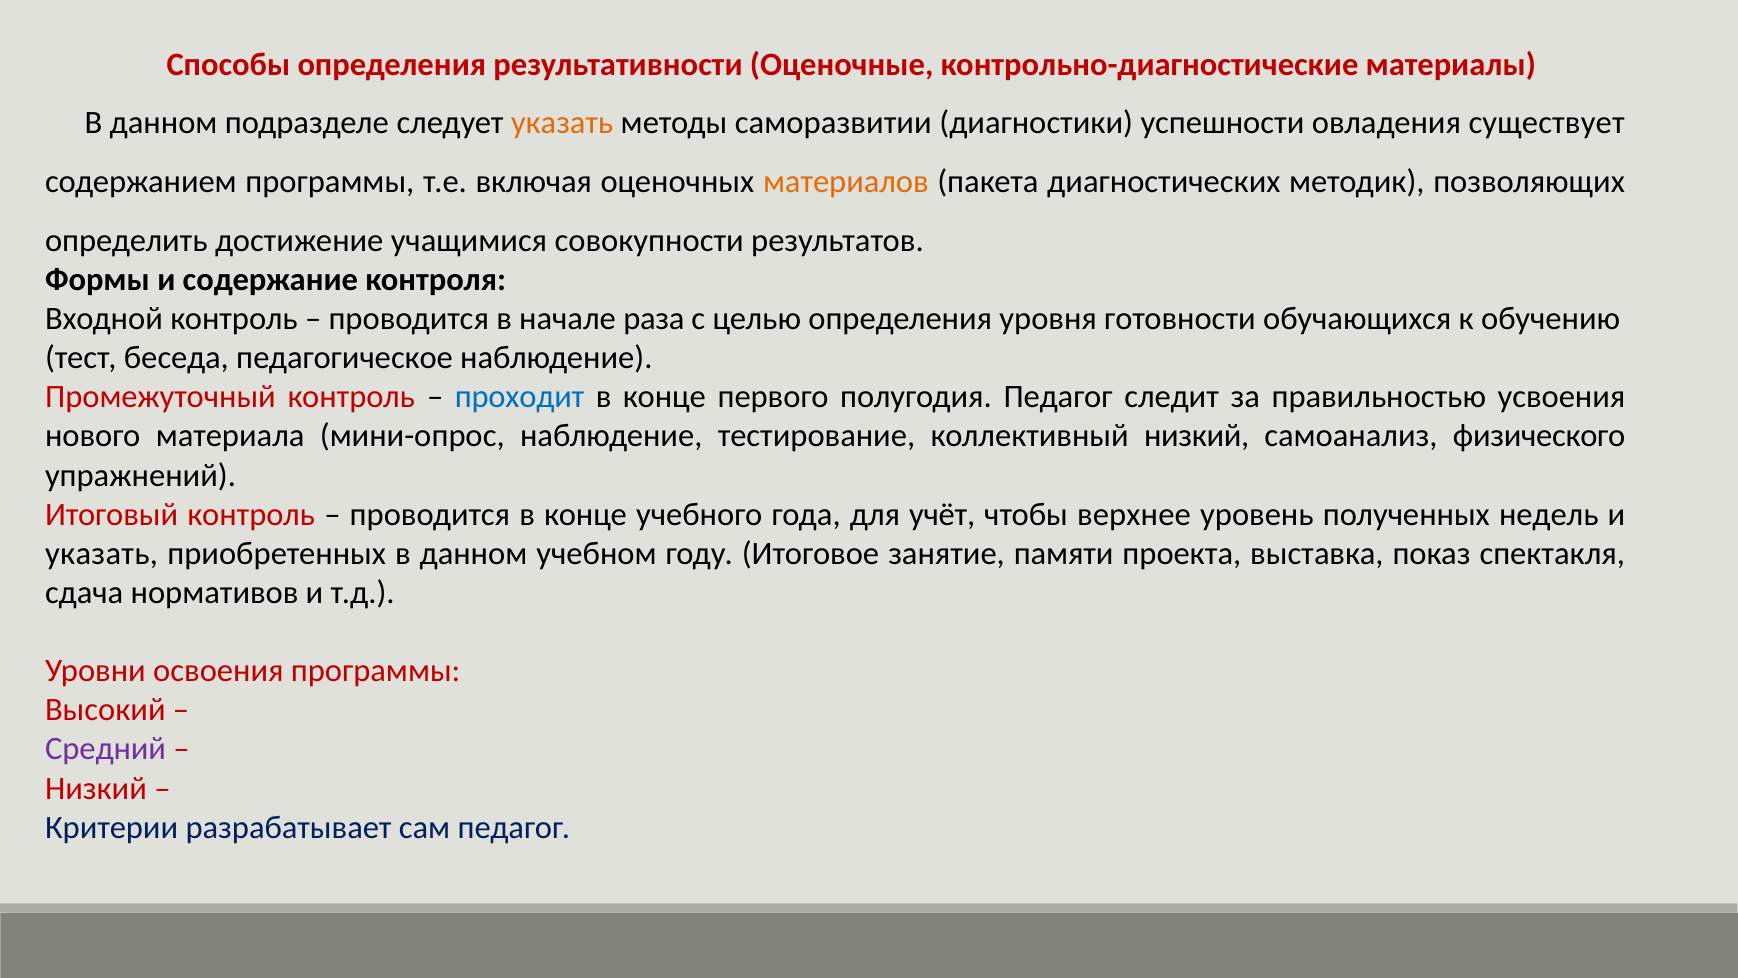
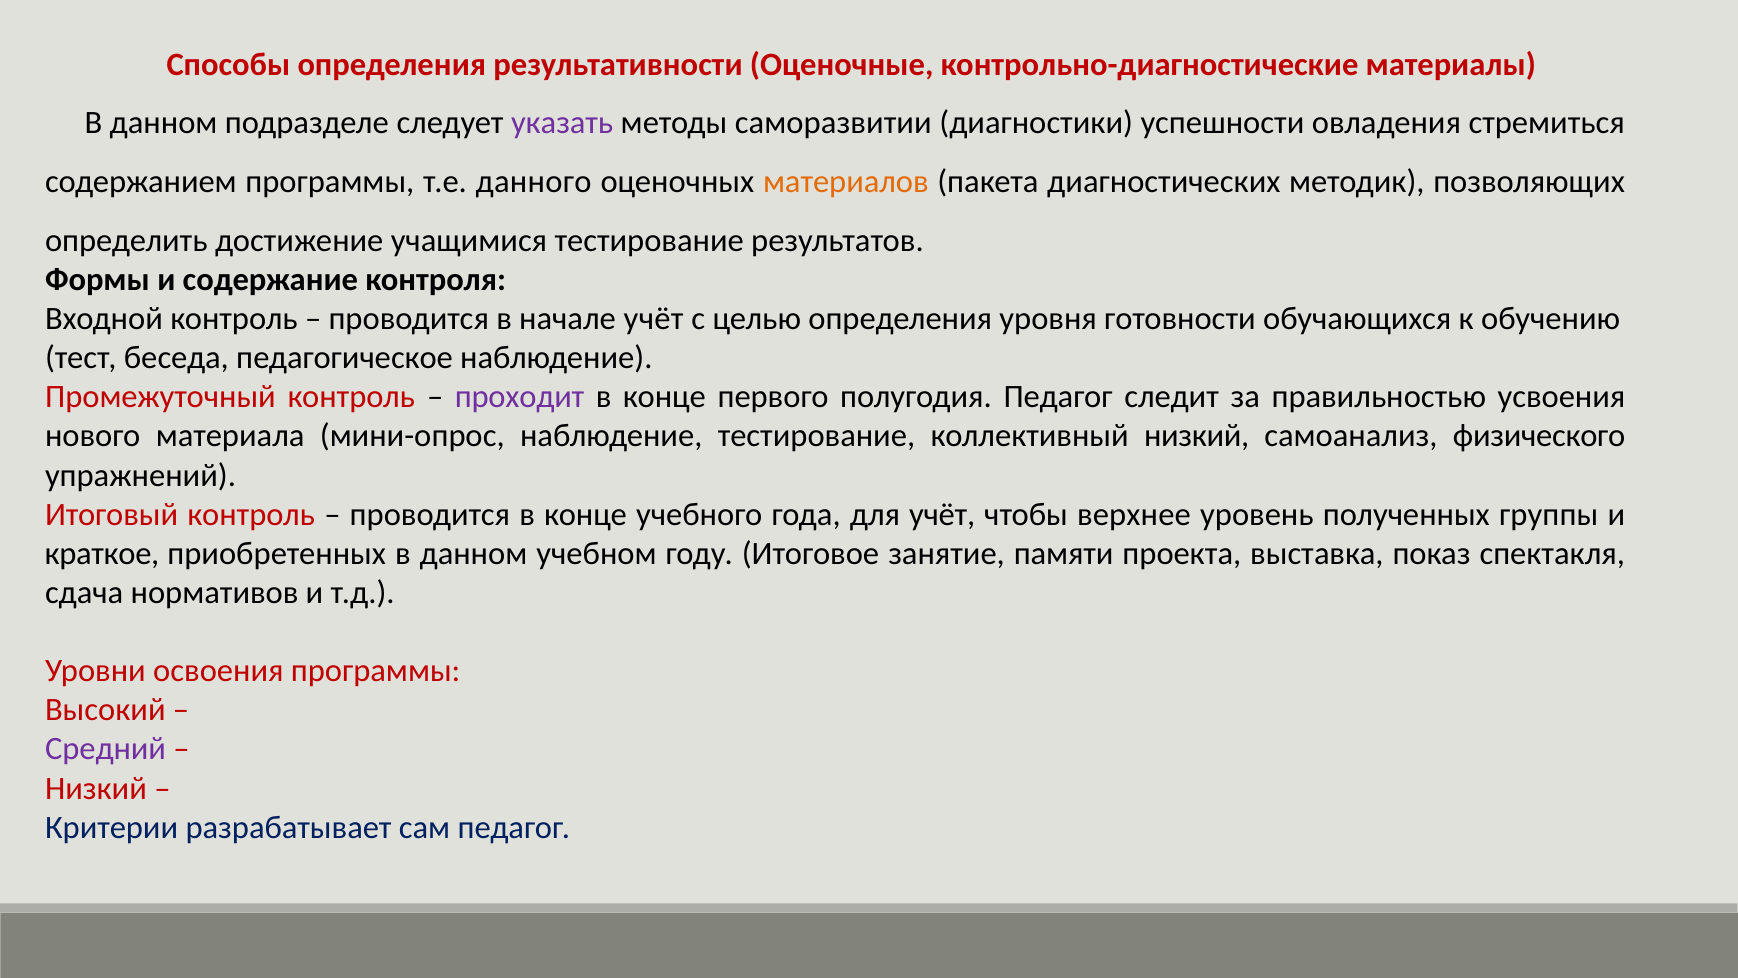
указать colour: orange -> purple (562, 123)
существует: существует -> стремиться (1547, 123)
включая: включая -> данного (534, 182)
учащимися совокупности: совокупности -> тестирование (649, 241)
начале раза: раза -> учёт (654, 319)
проходит colour: blue -> purple (520, 397)
недель: недель -> группы (1549, 514)
указать: указать -> краткое (102, 553)
